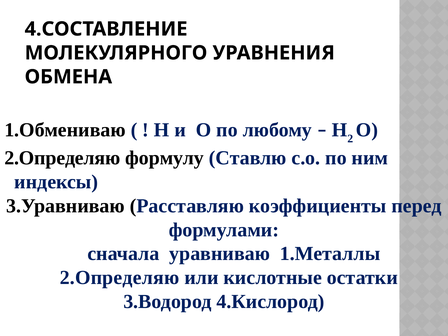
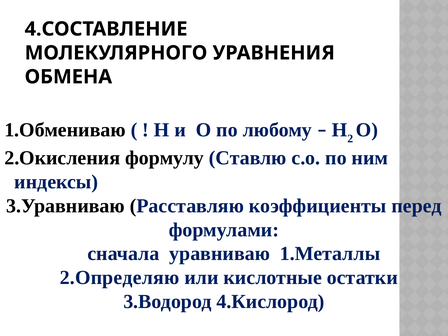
2.Определяю: 2.Определяю -> 2.Окисления (62, 158)
